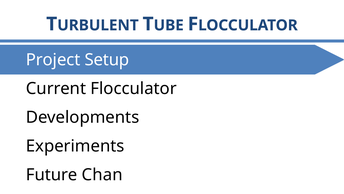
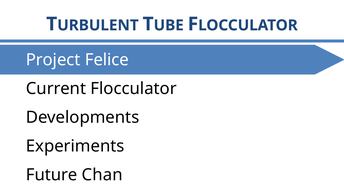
Setup: Setup -> Felice (107, 60)
